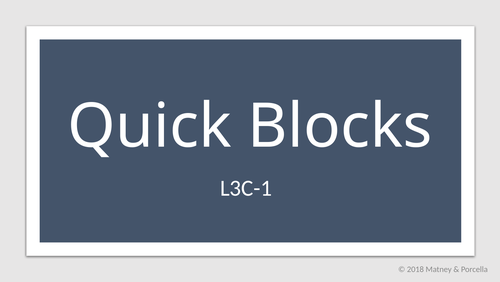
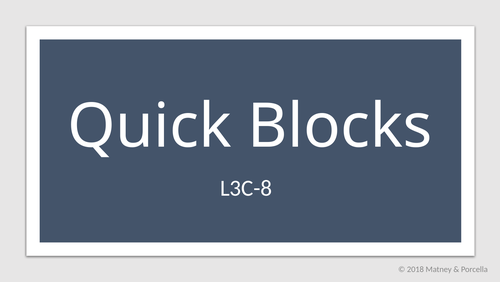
L3C-1: L3C-1 -> L3C-8 (246, 188)
